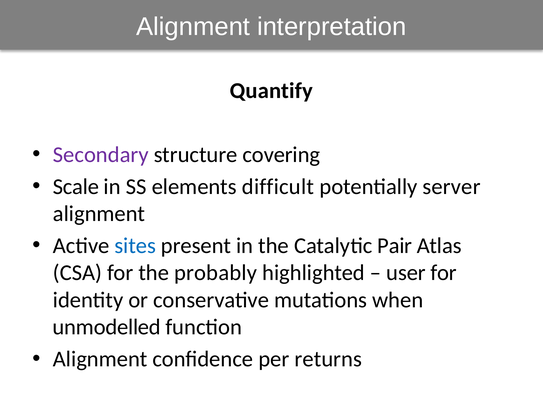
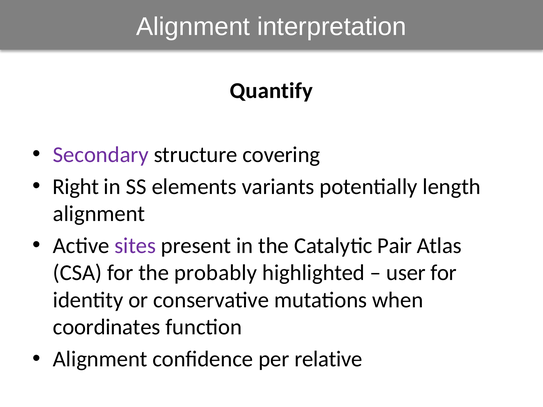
Scale: Scale -> Right (76, 187)
difficult: difficult -> variants (278, 187)
server: server -> length (452, 187)
sites colour: blue -> purple (135, 246)
unmodelled: unmodelled -> coordinates (107, 327)
returns: returns -> relative (328, 359)
